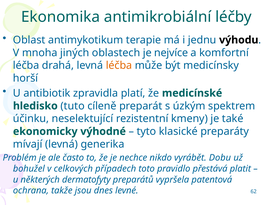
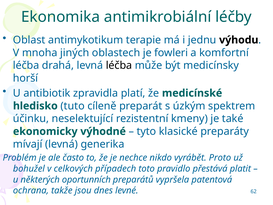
nejvíce: nejvíce -> fowleri (171, 53)
léčba colour: orange -> black (119, 65)
Dobu: Dobu -> Proto (220, 158)
dermatofyty: dermatofyty -> oportunních (86, 179)
